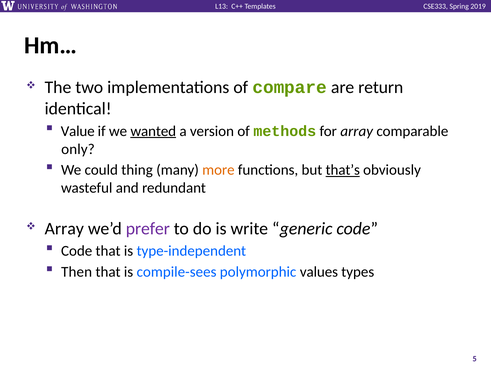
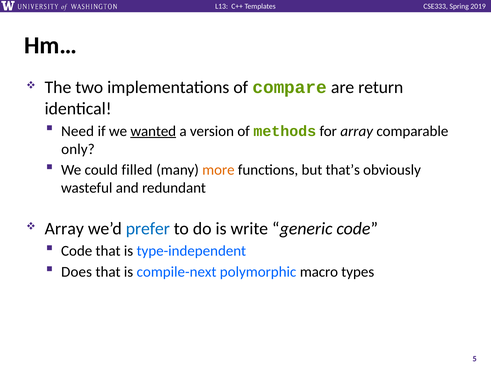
Value: Value -> Need (78, 131)
thing: thing -> filled (137, 170)
that’s underline: present -> none (343, 170)
prefer colour: purple -> blue (148, 229)
Then: Then -> Does (77, 272)
compile-sees: compile-sees -> compile-next (177, 272)
values: values -> macro (319, 272)
